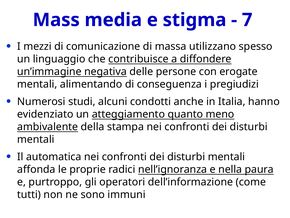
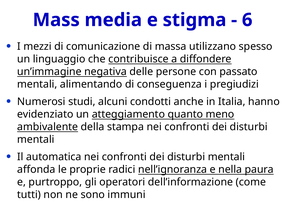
7: 7 -> 6 (247, 20)
erogate: erogate -> passato (239, 72)
